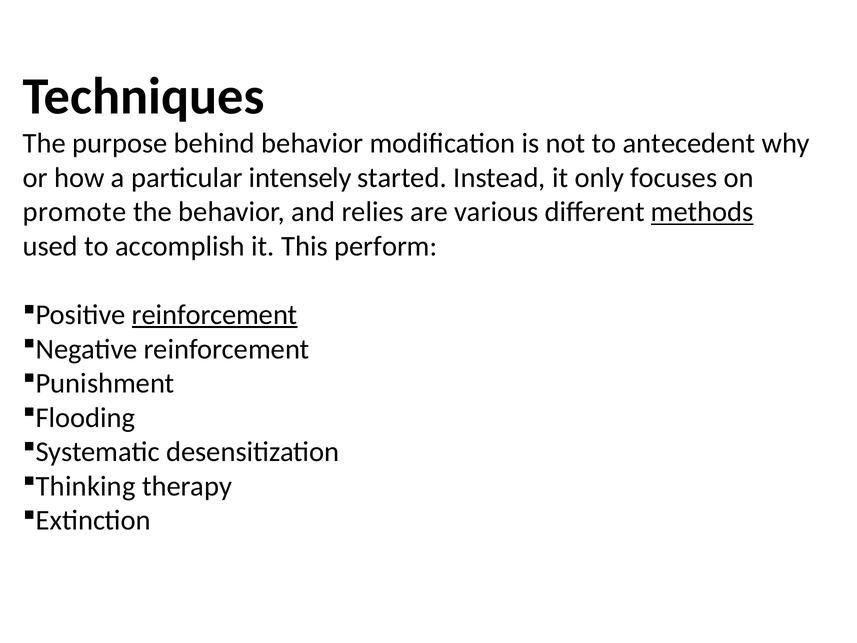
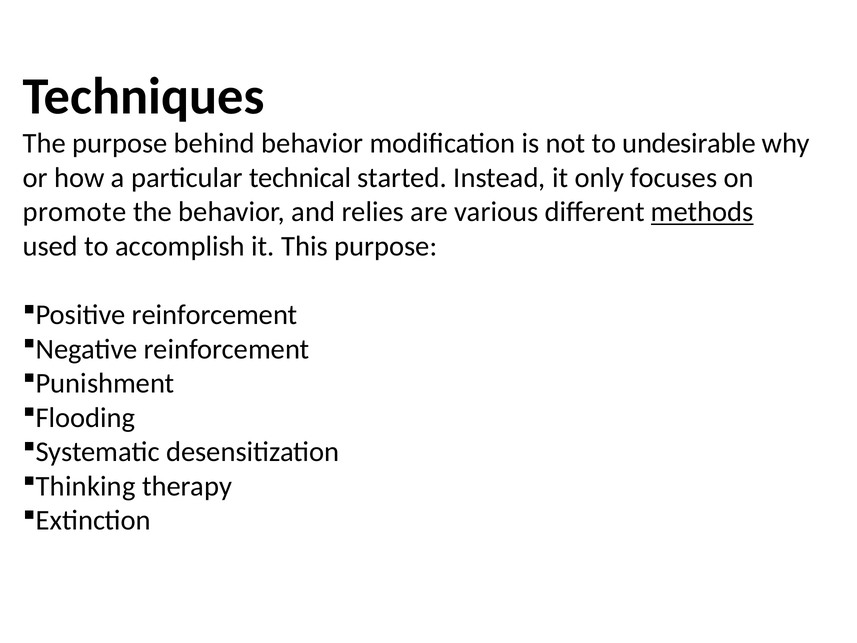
antecedent: antecedent -> undesirable (689, 143)
intensely: intensely -> technical (300, 178)
This perform: perform -> purpose (386, 246)
reinforcement underline: present -> none (215, 315)
